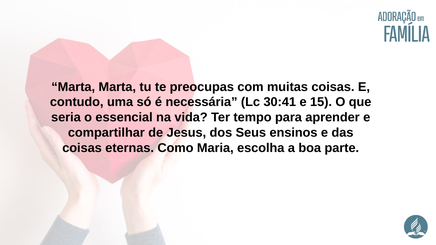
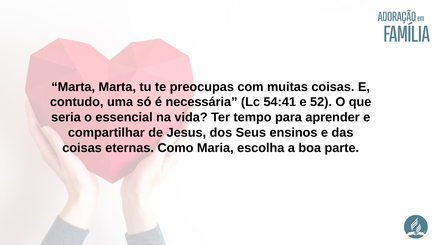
30:41: 30:41 -> 54:41 (280, 102)
15: 15 -> 52 (321, 102)
